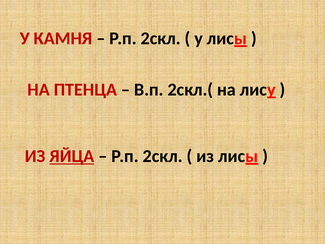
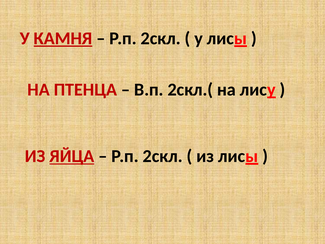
КАМНЯ underline: none -> present (63, 38)
